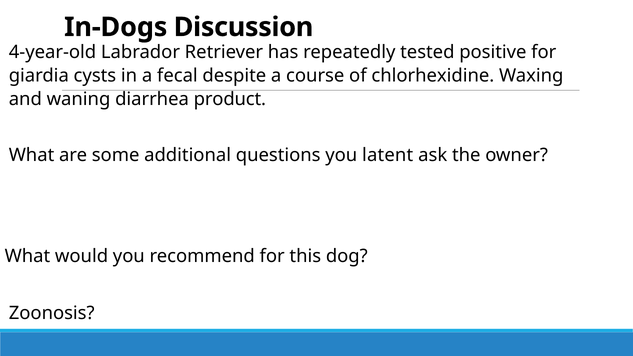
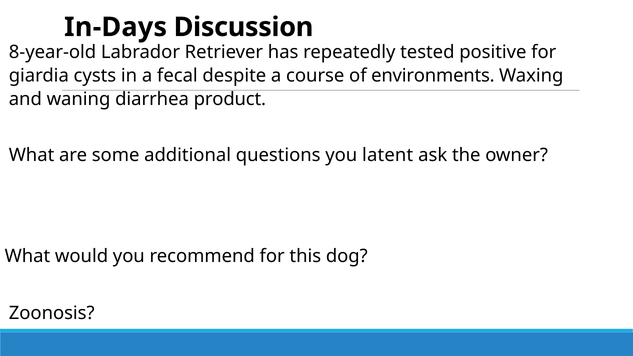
In-Dogs: In-Dogs -> In-Days (116, 27)
4-year-old: 4-year-old -> 8-year-old (53, 52)
chlorhexidine: chlorhexidine -> environments (433, 76)
